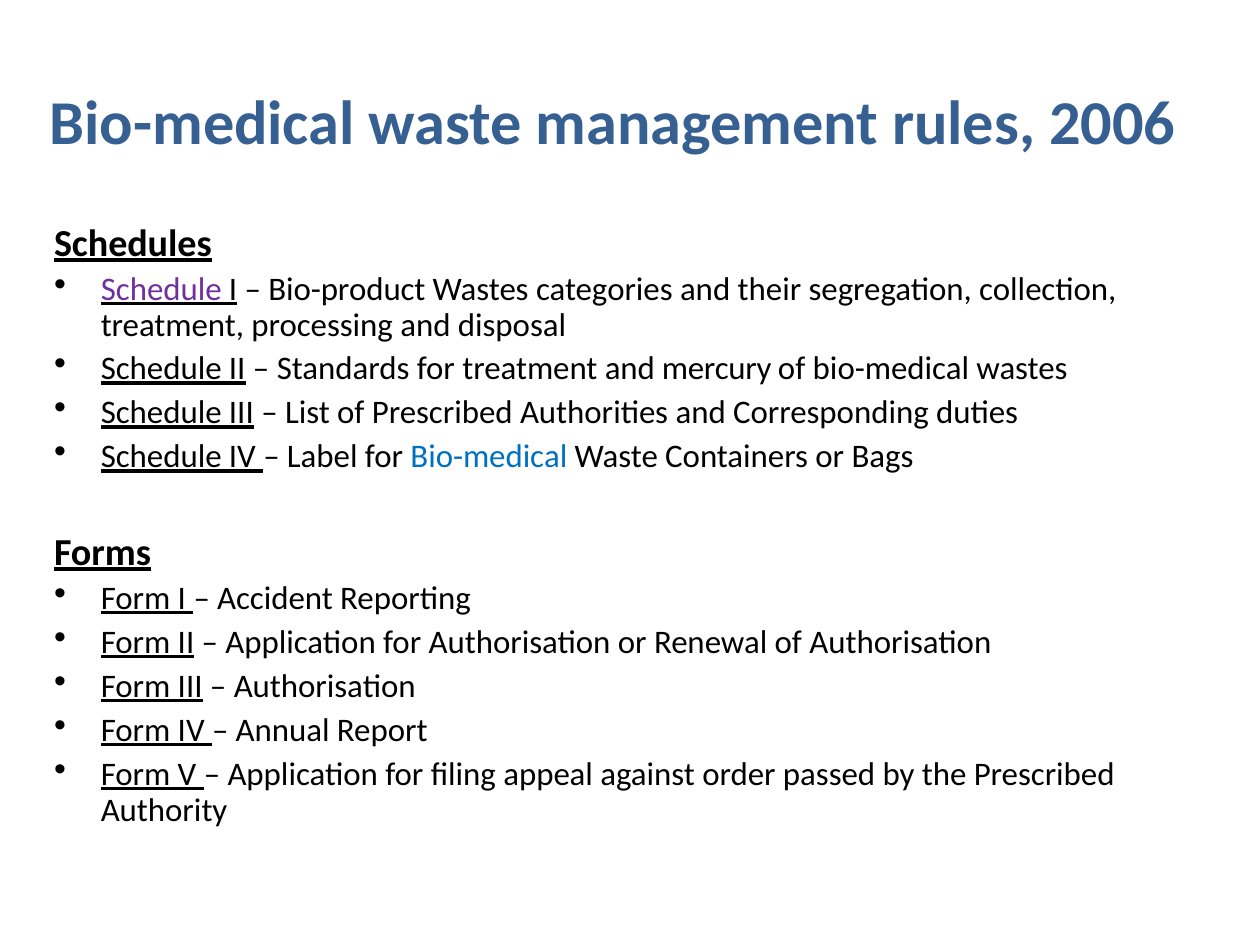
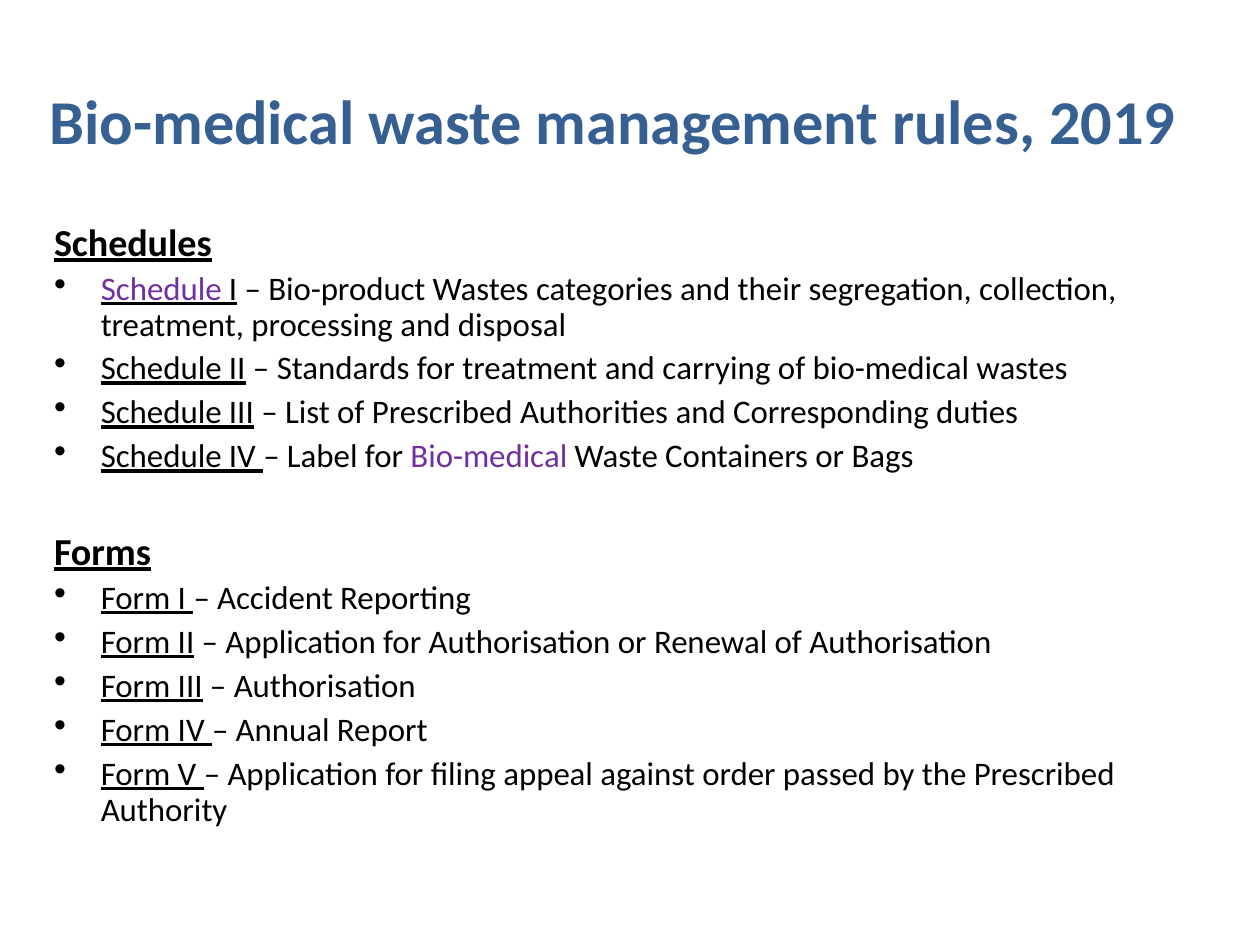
2006: 2006 -> 2019 (1112, 124)
mercury: mercury -> carrying (716, 369)
Bio-medical colour: blue -> purple (489, 457)
